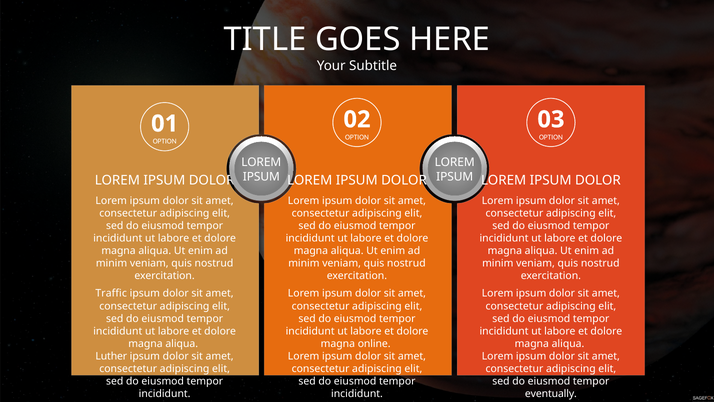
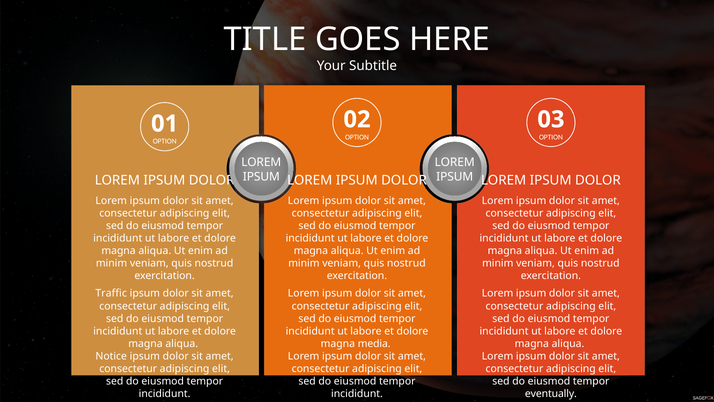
online: online -> media (374, 343)
Luther: Luther -> Notice (111, 356)
